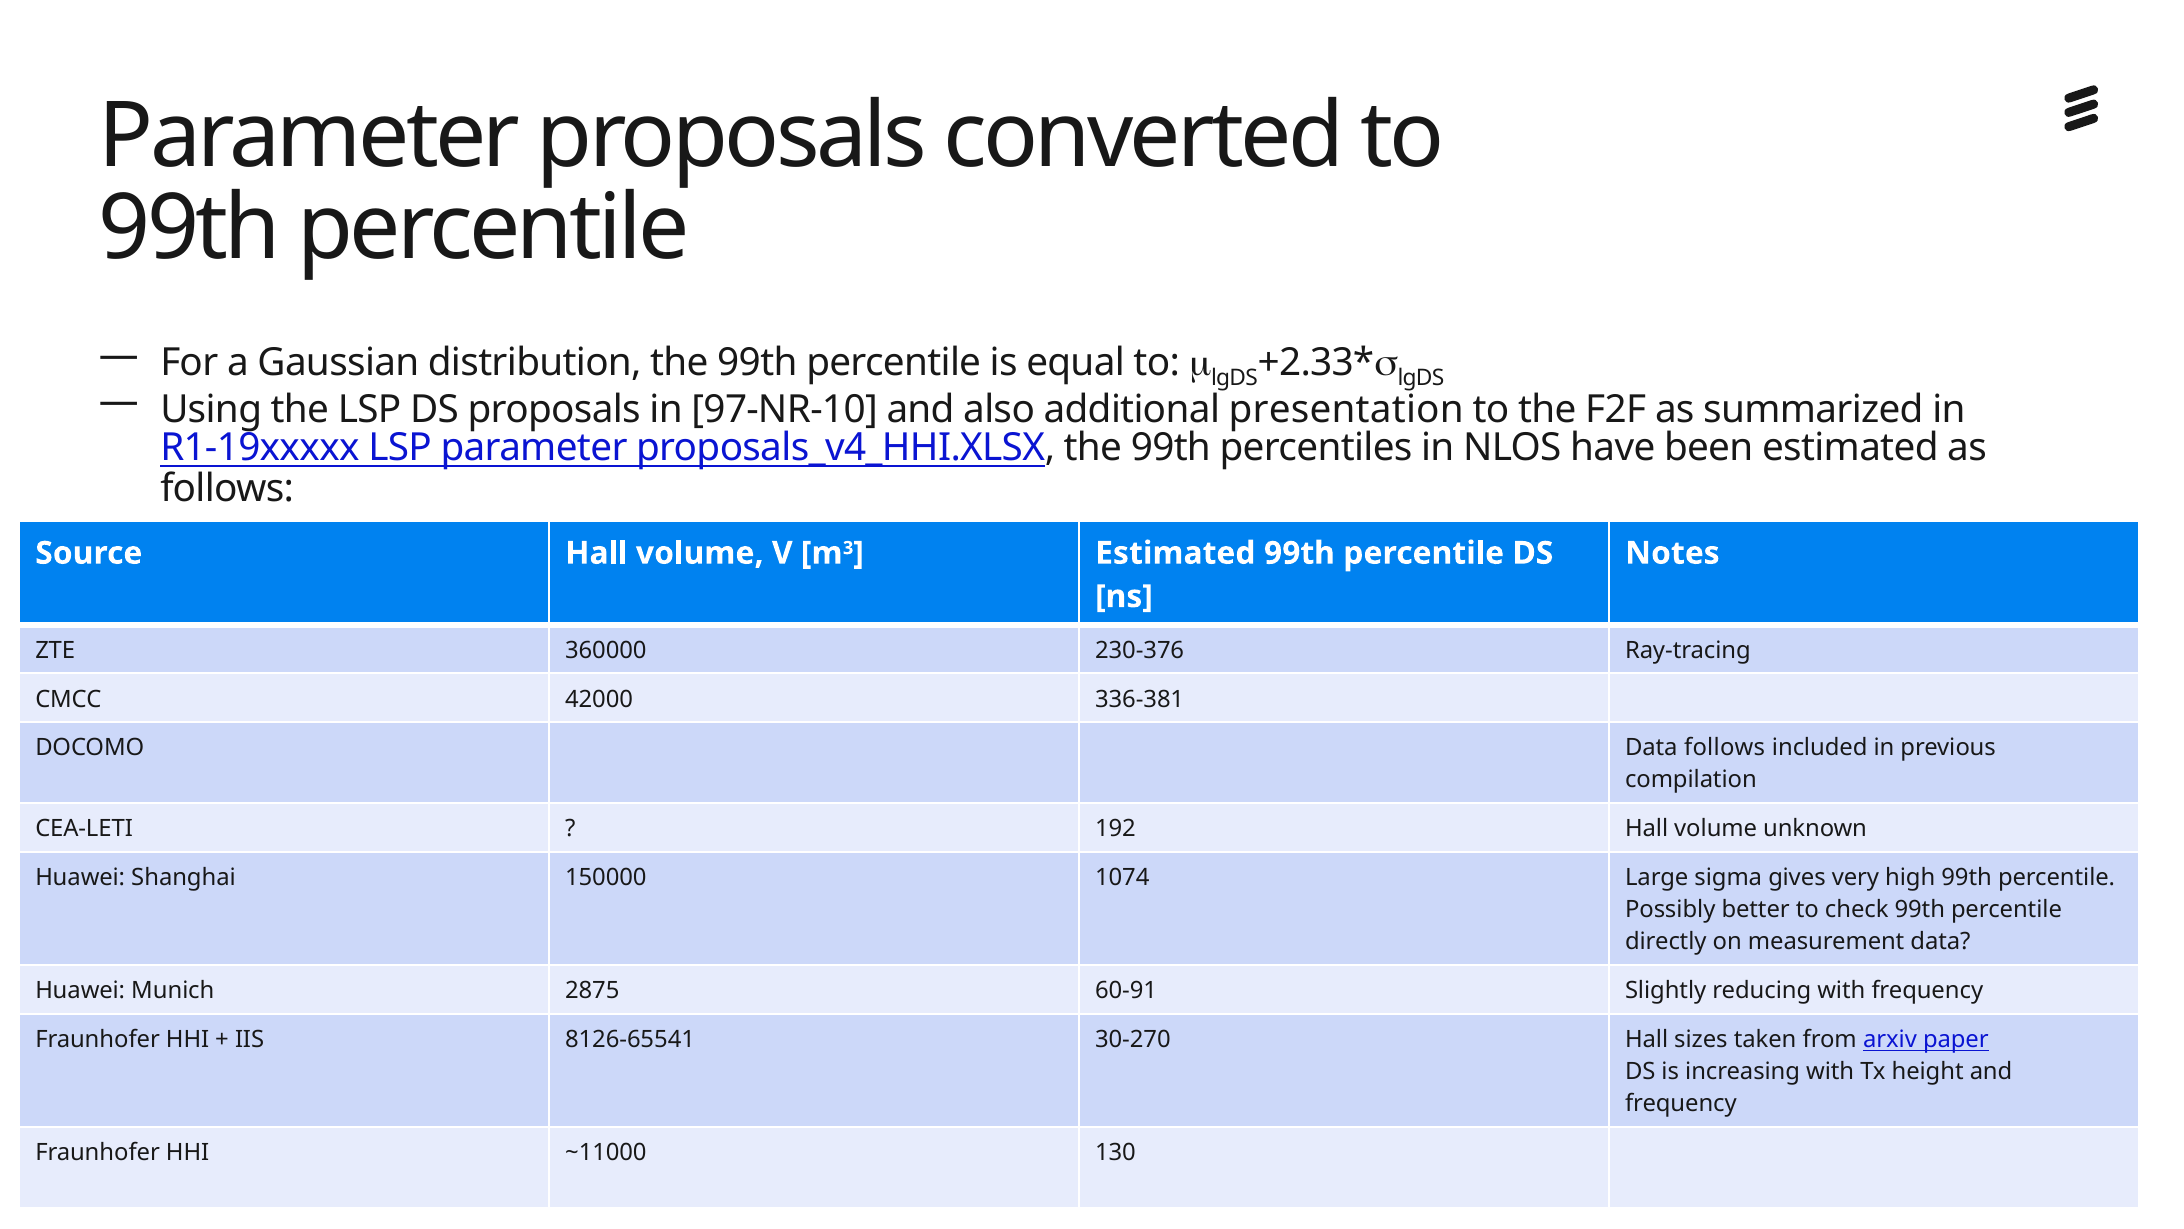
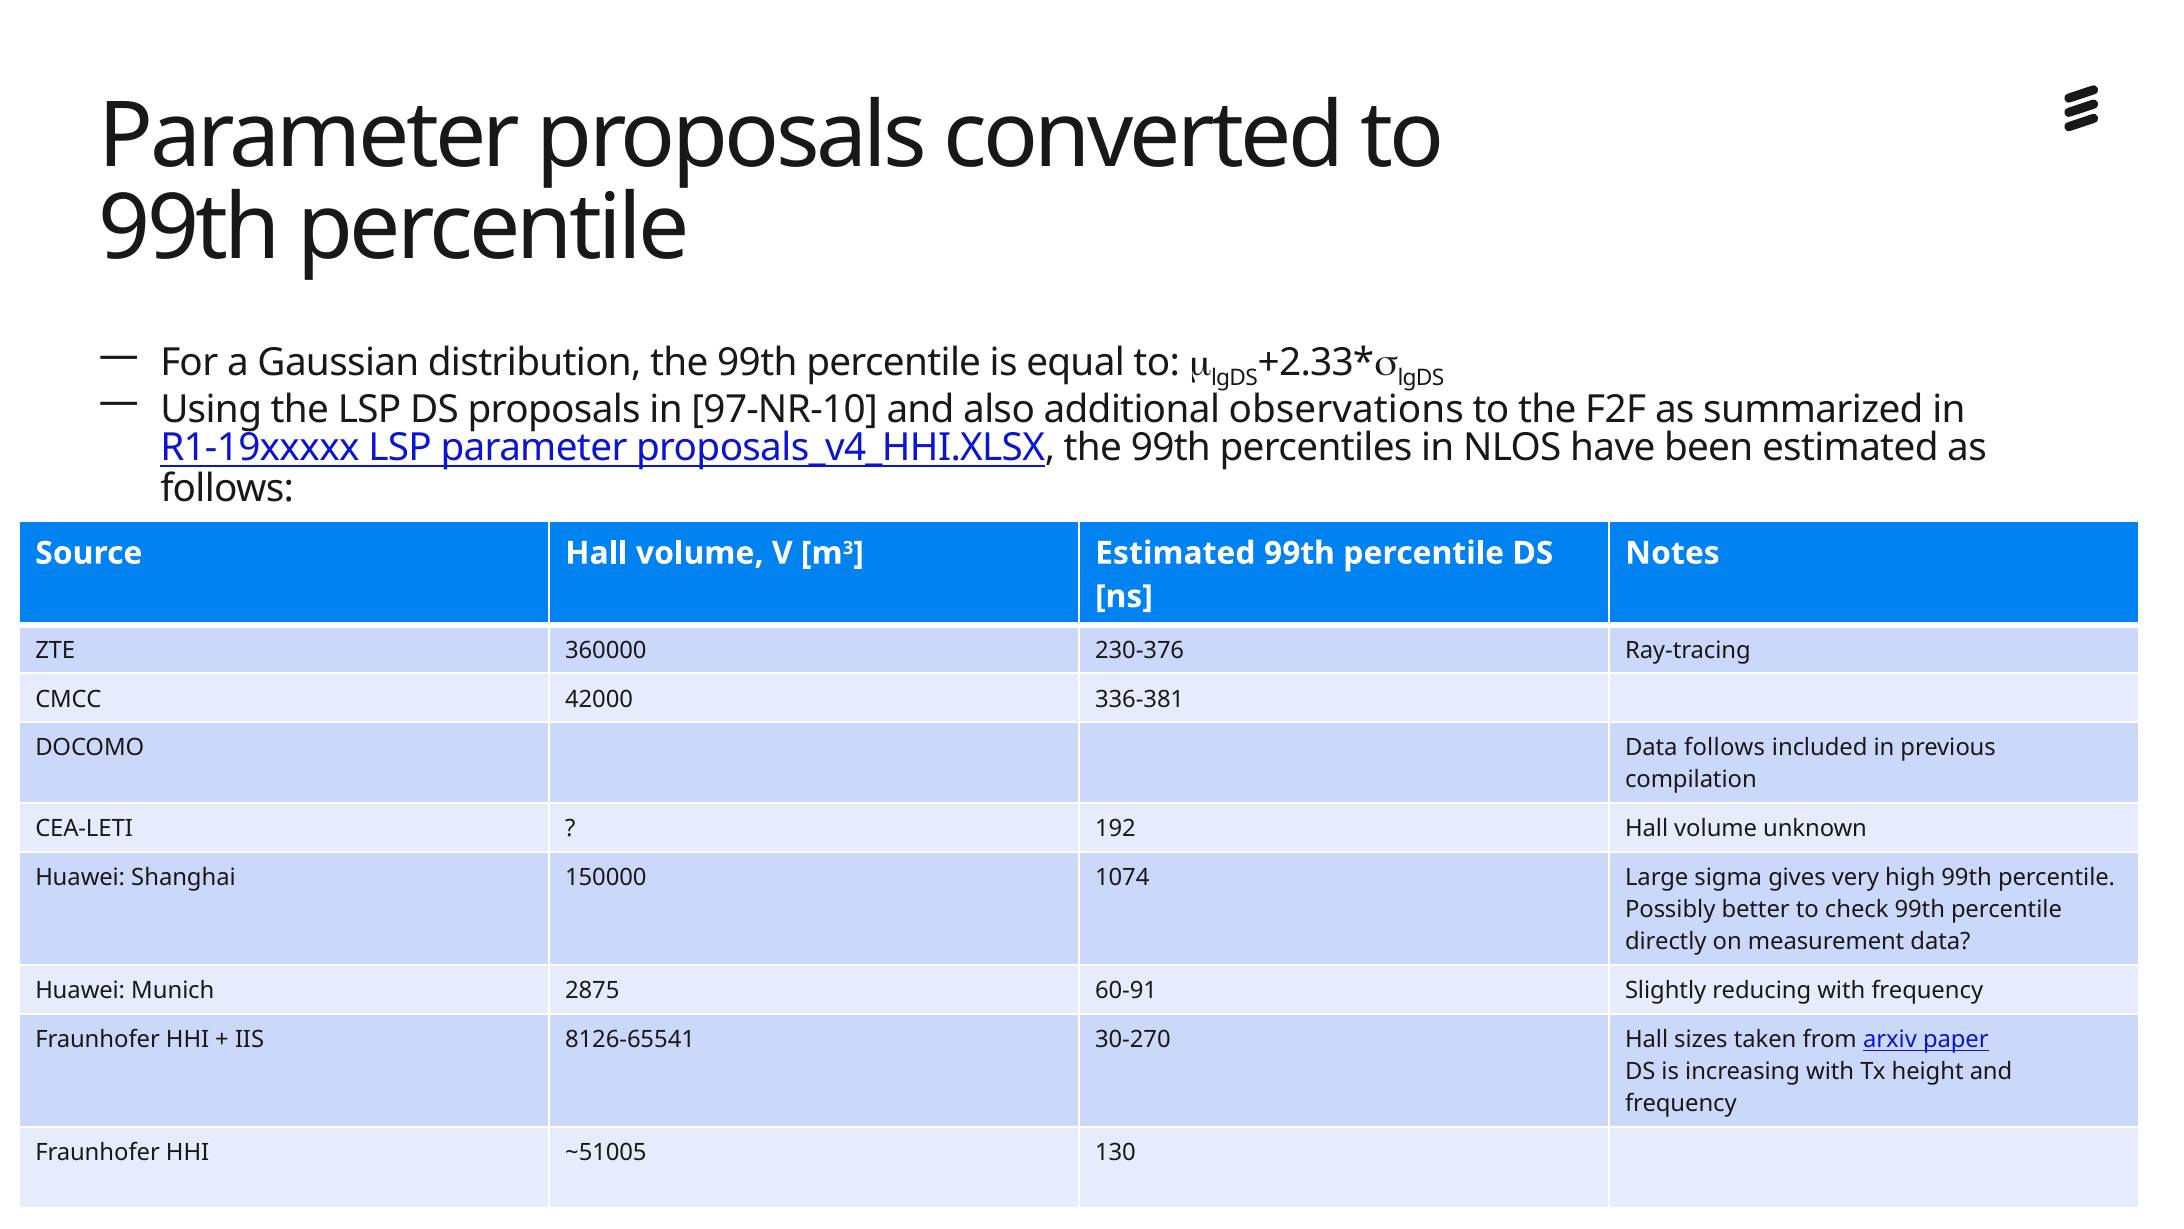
presentation: presentation -> observations (1346, 409)
~11000: ~11000 -> ~51005 (606, 1152)
